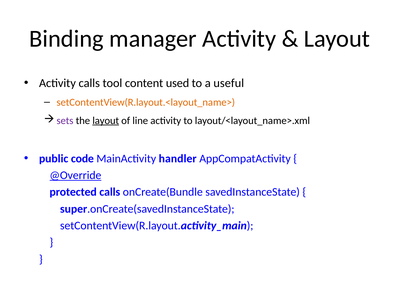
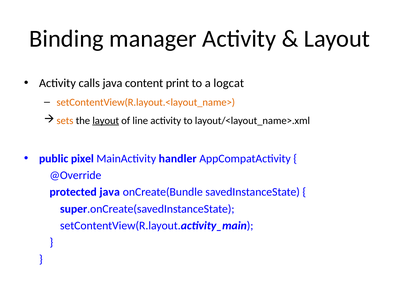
calls tool: tool -> java (112, 83)
used: used -> print (178, 83)
useful: useful -> logcat (229, 83)
sets colour: purple -> orange (65, 121)
code: code -> pixel (82, 159)
@Override underline: present -> none (75, 175)
protected calls: calls -> java (110, 192)
